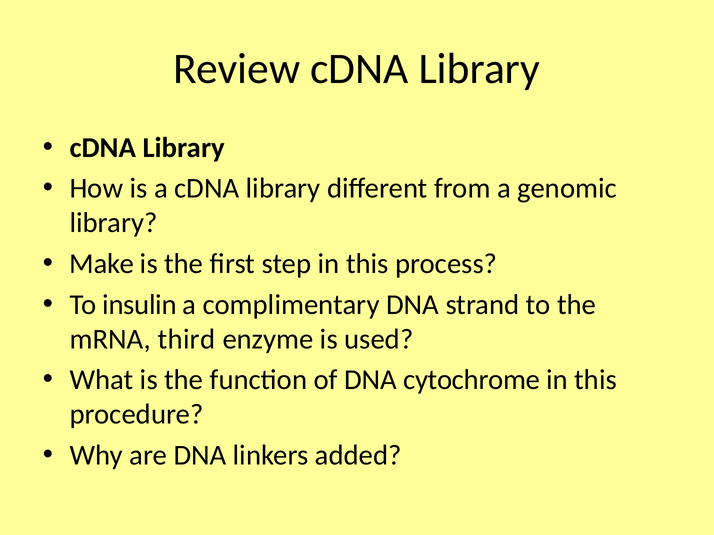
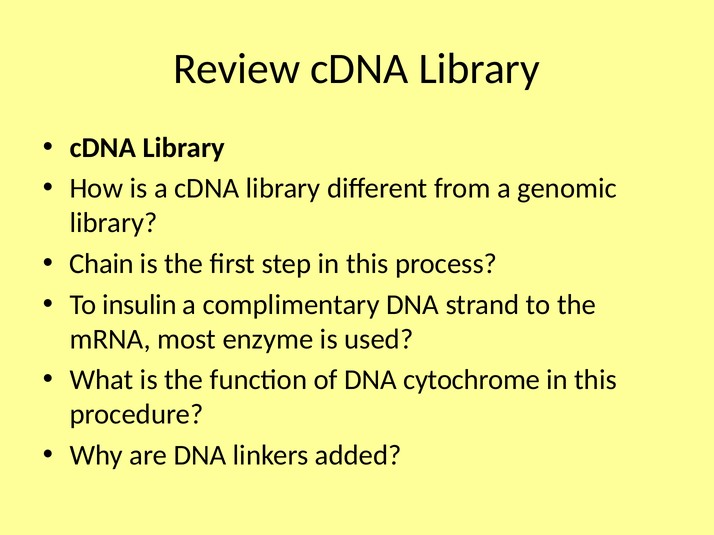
Make: Make -> Chain (102, 264)
third: third -> most (187, 339)
